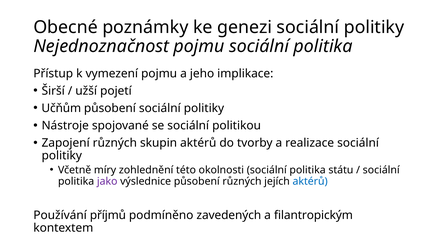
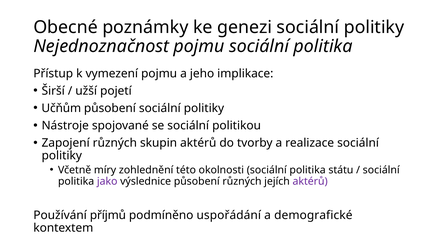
aktérů colour: blue -> purple (310, 182)
zavedených: zavedených -> uspořádání (229, 216)
filantropickým: filantropickým -> demografické (313, 216)
